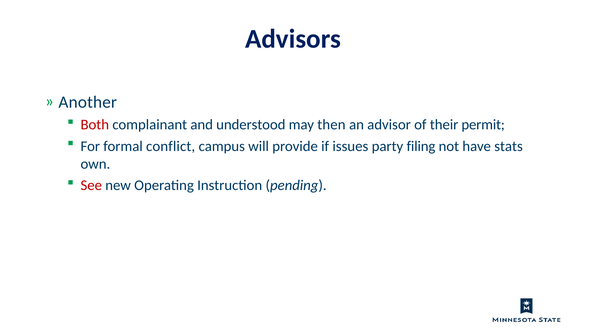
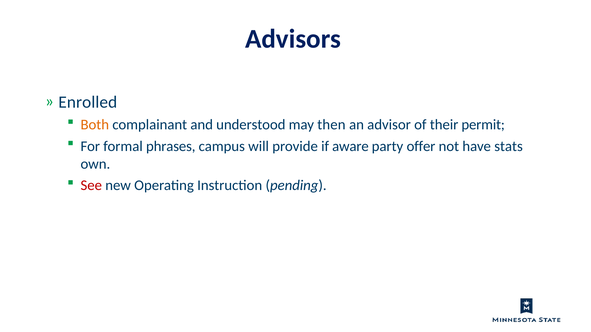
Another: Another -> Enrolled (88, 102)
Both colour: red -> orange (95, 125)
conflict: conflict -> phrases (171, 146)
issues: issues -> aware (350, 146)
filing: filing -> offer (421, 146)
